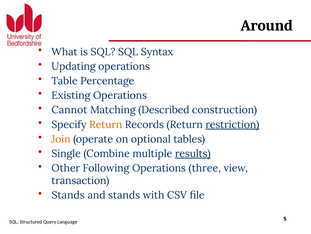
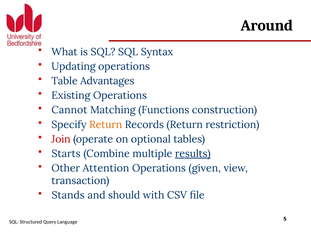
Percentage: Percentage -> Advantages (107, 81)
Described: Described -> Functions (164, 110)
restriction underline: present -> none (232, 124)
Join colour: orange -> red (61, 139)
Single: Single -> Starts (66, 153)
Following: Following -> Attention (106, 168)
three: three -> given (205, 168)
and stands: stands -> should (124, 195)
